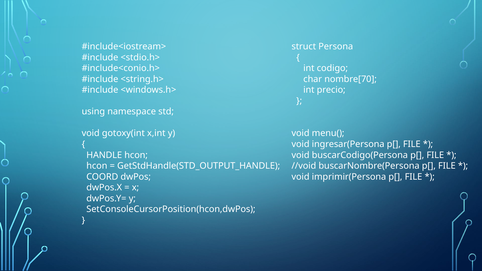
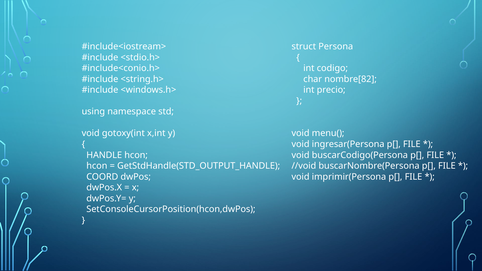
nombre[70: nombre[70 -> nombre[82 (351, 79)
